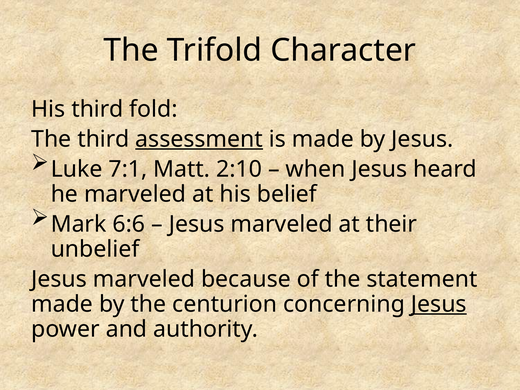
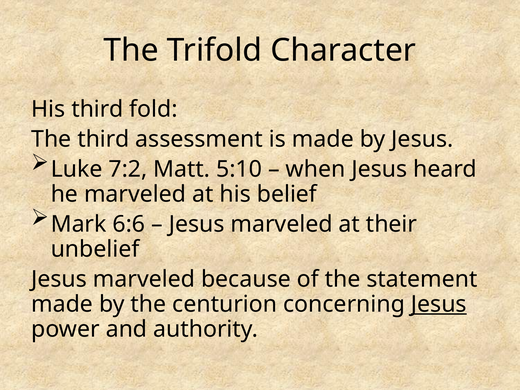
assessment underline: present -> none (199, 139)
7:1: 7:1 -> 7:2 (128, 169)
2:10: 2:10 -> 5:10 (239, 169)
